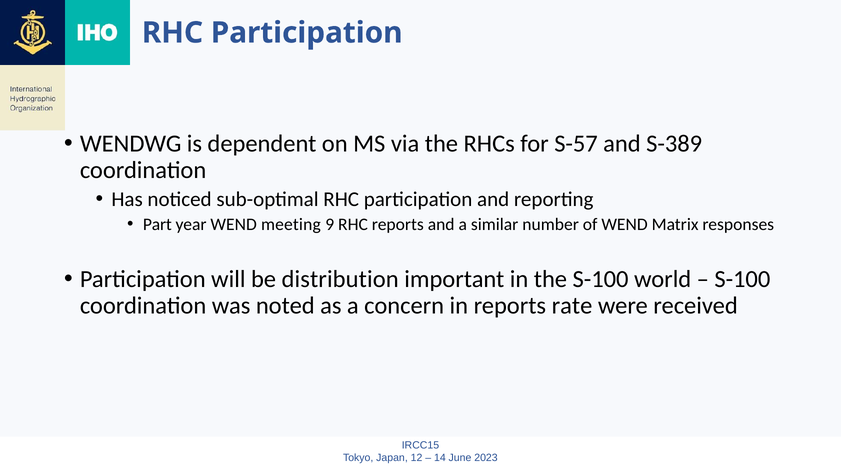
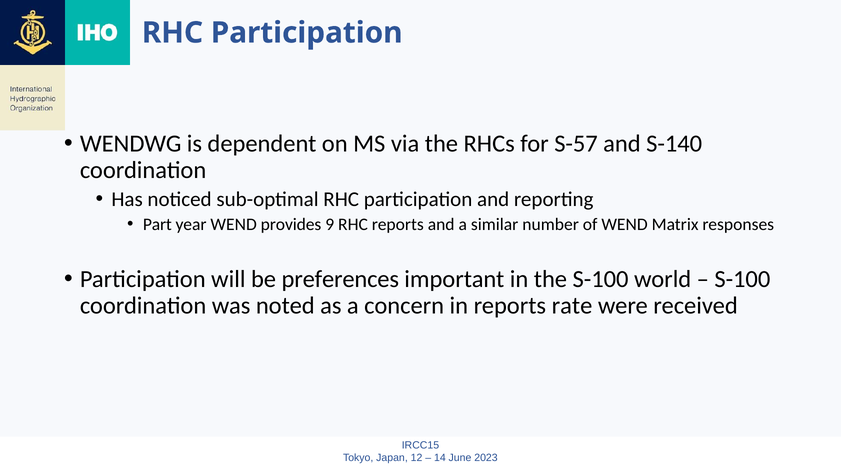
S-389: S-389 -> S-140 (674, 144)
meeting: meeting -> provides (291, 224)
distribution: distribution -> preferences (340, 279)
